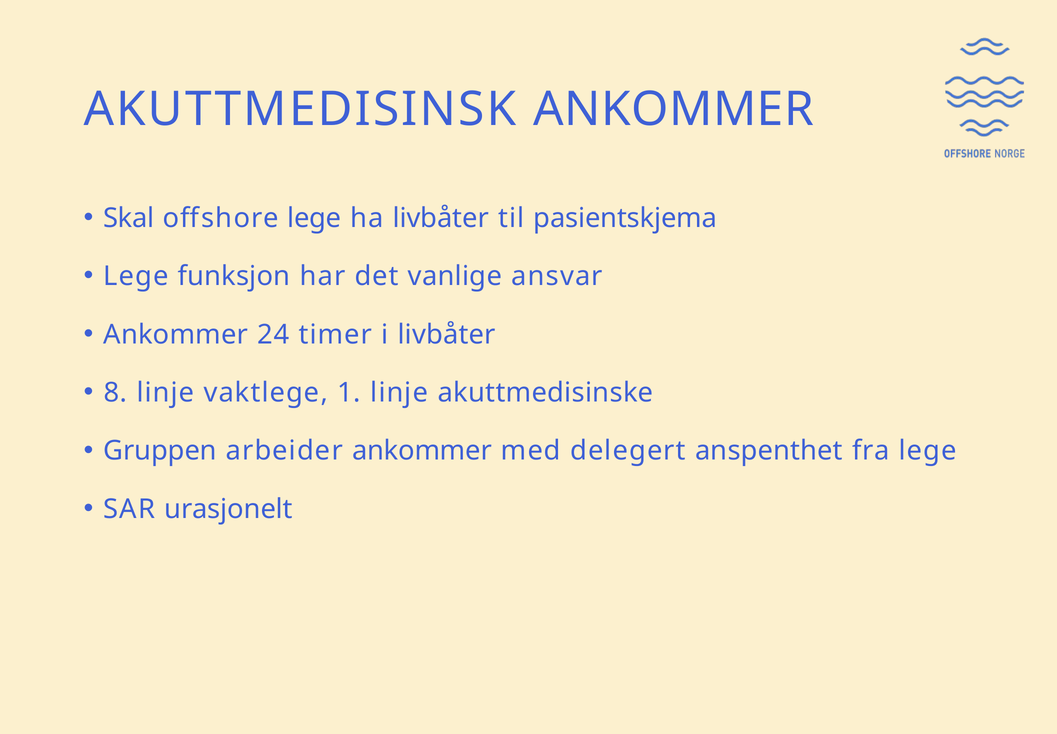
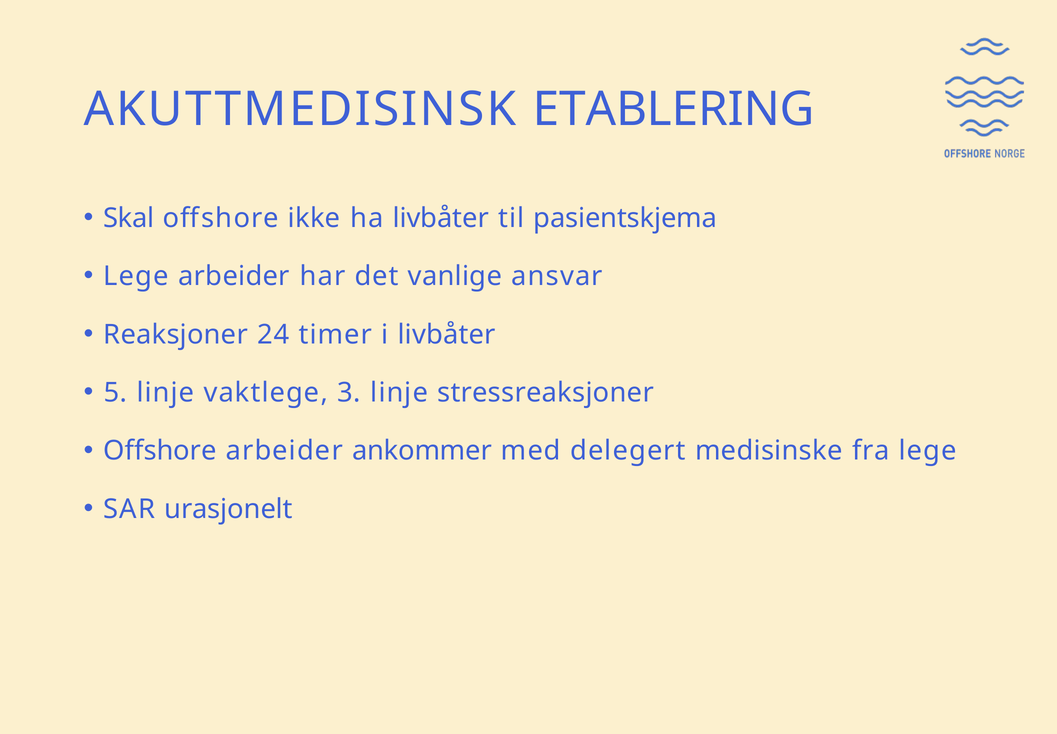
AKUTTMEDISINSK ANKOMMER: ANKOMMER -> ETABLERING (674, 110)
offshore lege: lege -> ikke (314, 218)
Lege funksjon: funksjon -> arbeider (234, 276)
Ankommer: Ankommer -> Reaksjoner (176, 334)
8: 8 -> 5 (115, 393)
1: 1 -> 3 (349, 393)
akuttmedisinske: akuttmedisinske -> stressreaksjoner (546, 393)
Gruppen: Gruppen -> Offshore (160, 451)
anspenthet: anspenthet -> medisinske (769, 451)
